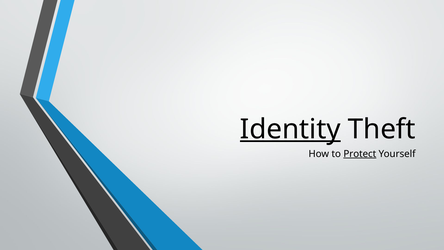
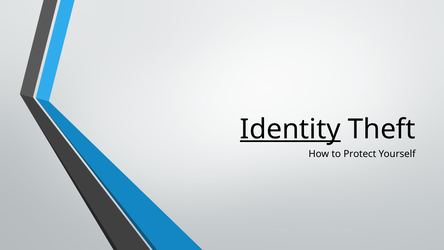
Protect underline: present -> none (360, 154)
